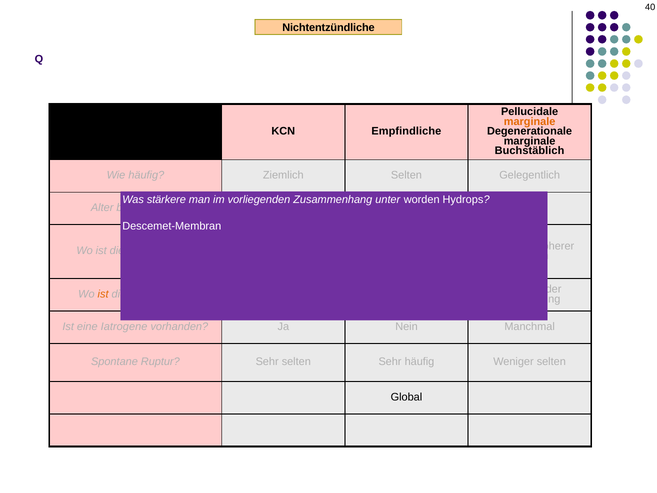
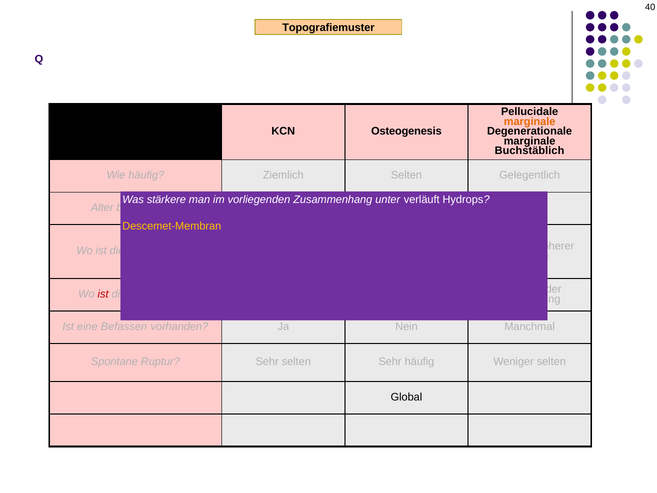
Nichtentzündliche: Nichtentzündliche -> Topografiemuster (328, 28)
Empfindliche: Empfindliche -> Osteogenesis (406, 131)
worden: worden -> verläuft (422, 200)
Descemet-Membran colour: white -> yellow (172, 226)
ist colour: orange -> red (103, 294)
Iatrogene: Iatrogene -> Befassen (124, 326)
